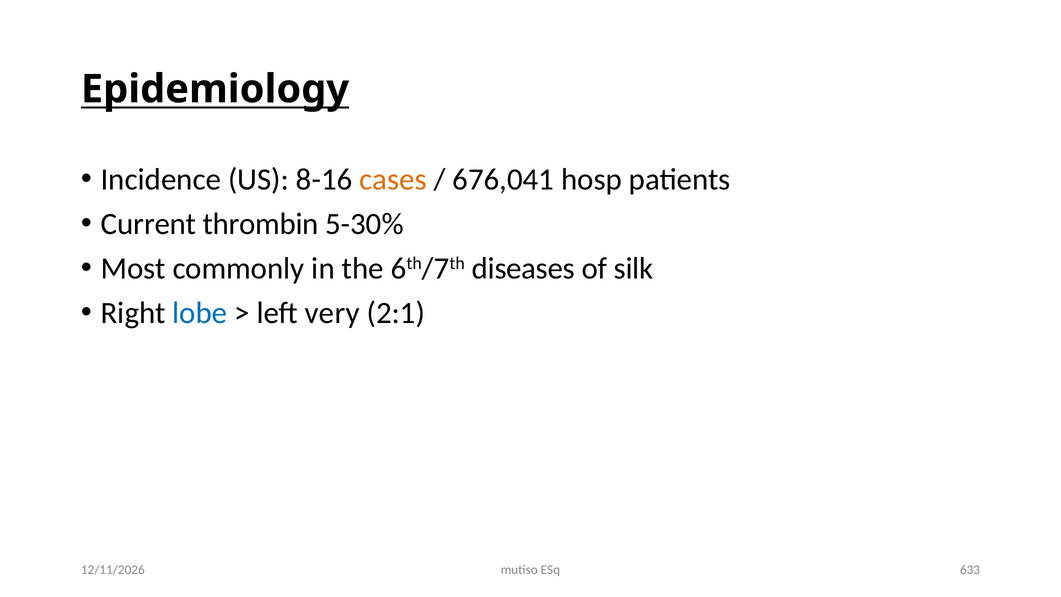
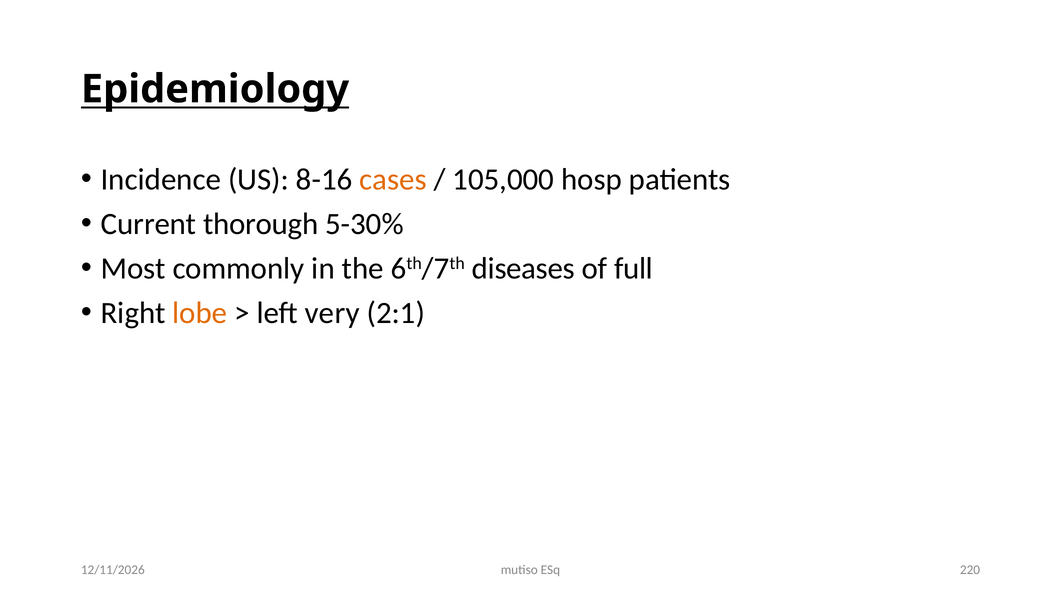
676,041: 676,041 -> 105,000 (503, 179)
thrombin: thrombin -> thorough (261, 224)
silk: silk -> full (634, 268)
lobe colour: blue -> orange (200, 313)
633: 633 -> 220 (970, 570)
